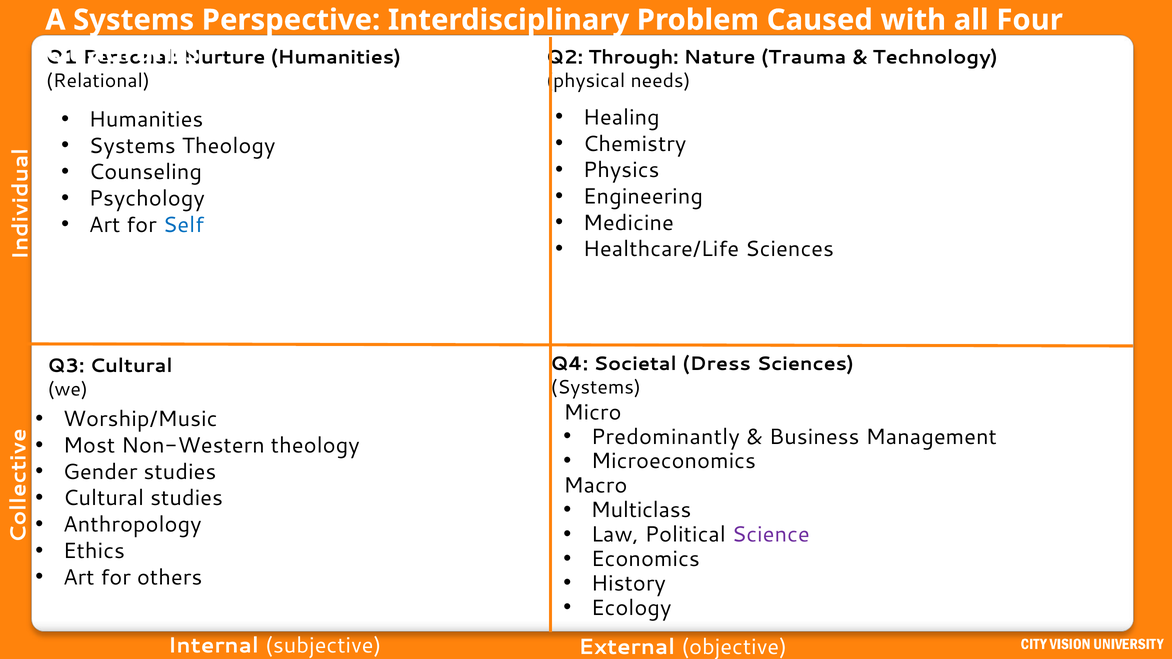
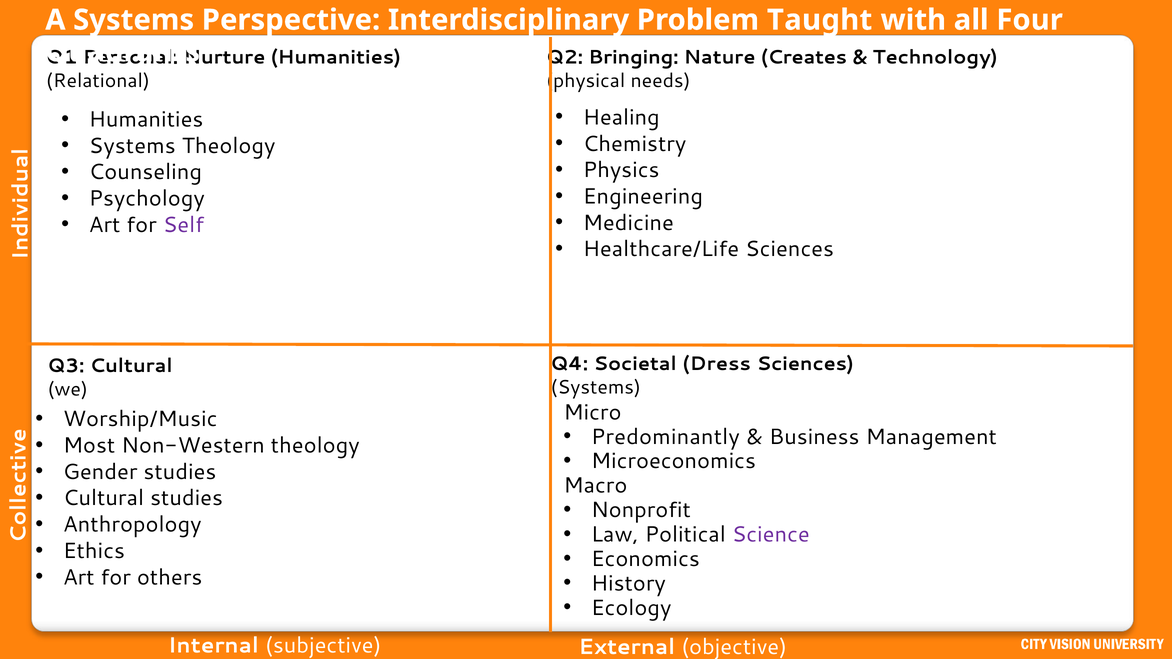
Caused: Caused -> Taught (820, 20)
Through: Through -> Bringing (633, 57)
Trauma: Trauma -> Creates (804, 57)
Self colour: blue -> purple (183, 225)
Multiclass: Multiclass -> Nonprofit (641, 510)
